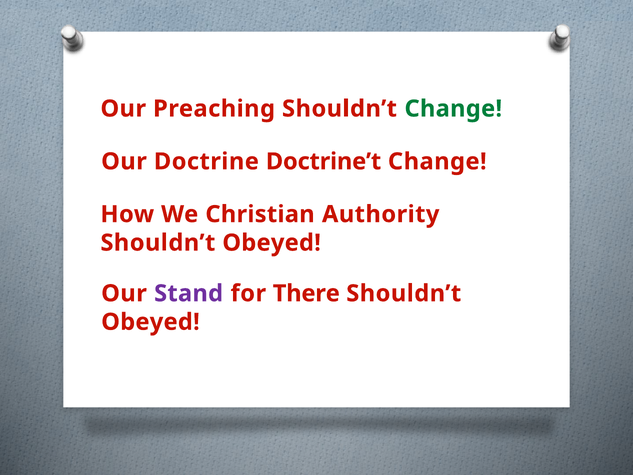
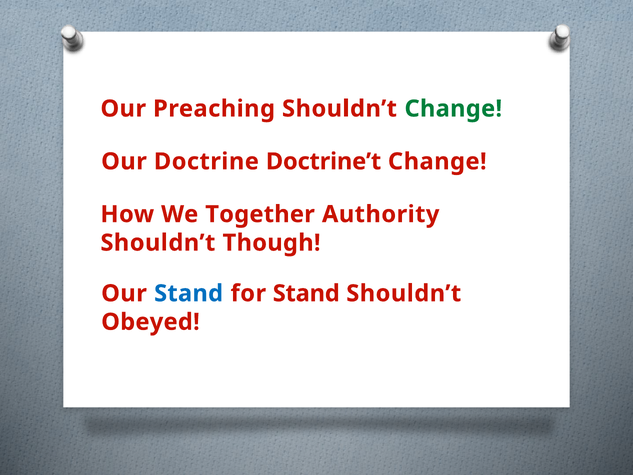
Christian: Christian -> Together (260, 214)
Obeyed: Obeyed -> Though (272, 243)
Stand colour: purple -> blue (189, 293)
for There: There -> Stand (306, 293)
